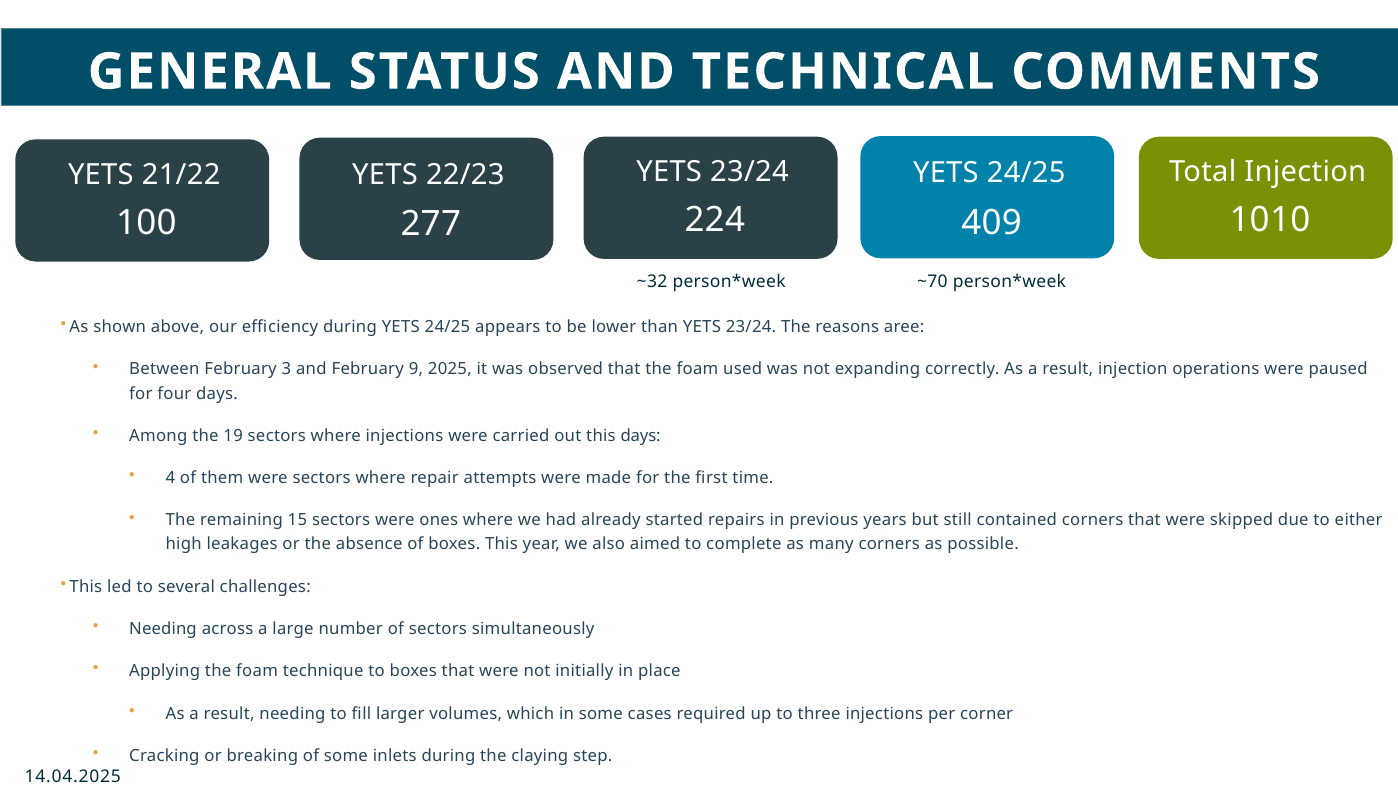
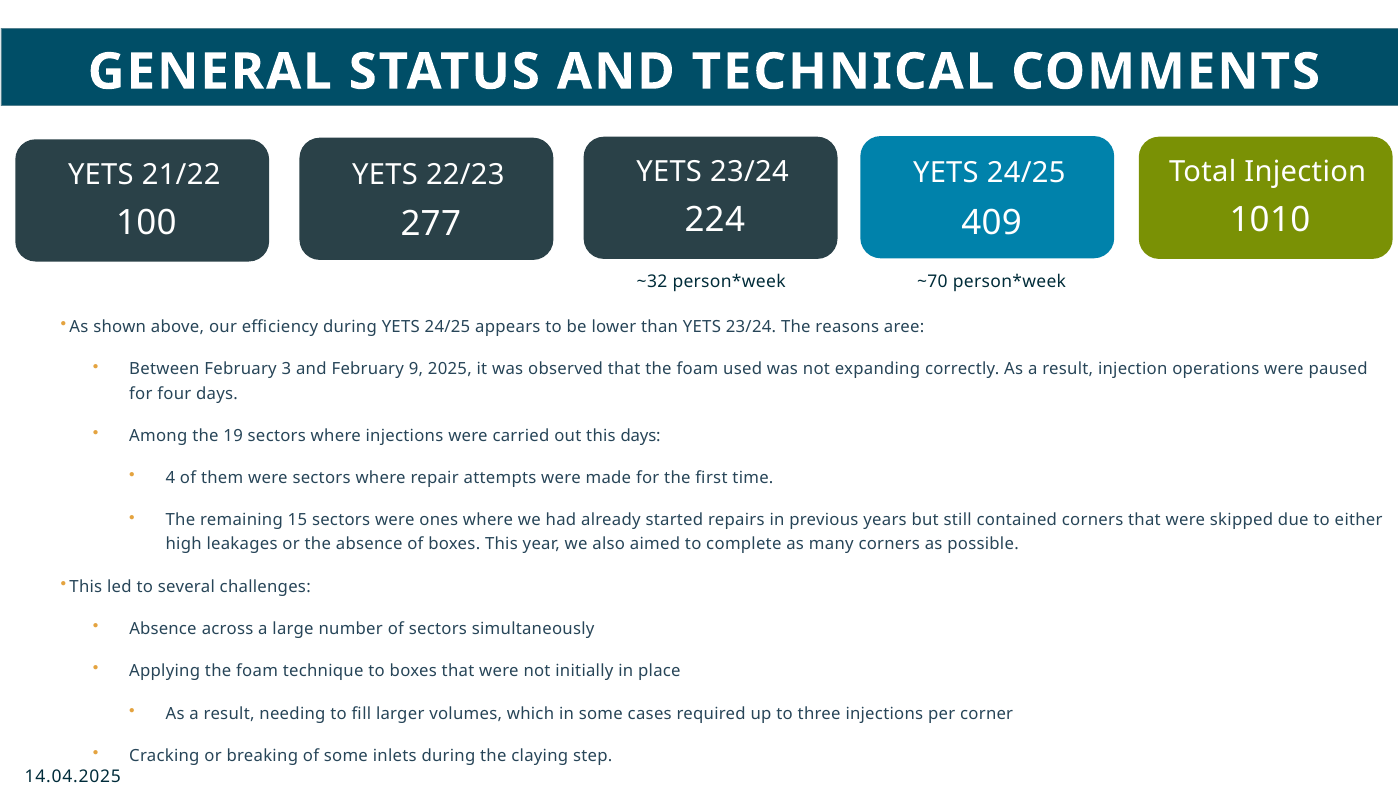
Needing: Needing -> Absence (163, 629)
